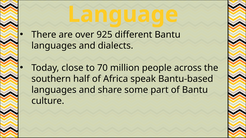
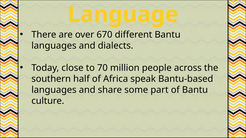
925: 925 -> 670 (104, 35)
